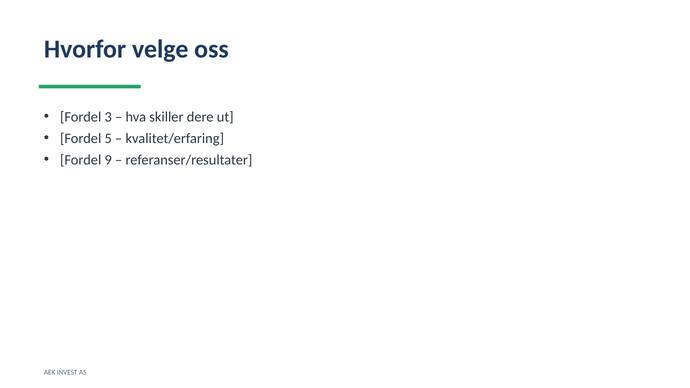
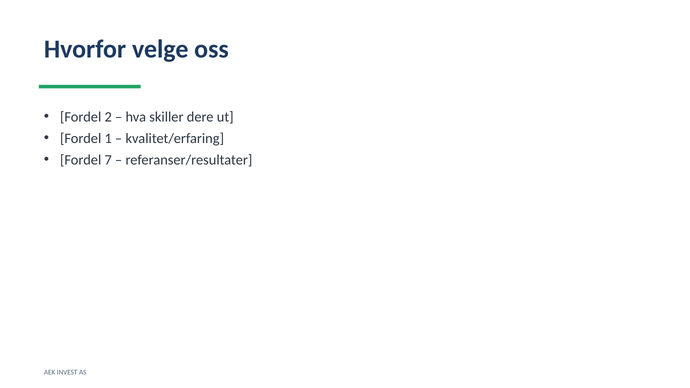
3: 3 -> 2 (108, 117)
5: 5 -> 1 (108, 138)
9: 9 -> 7 (108, 160)
